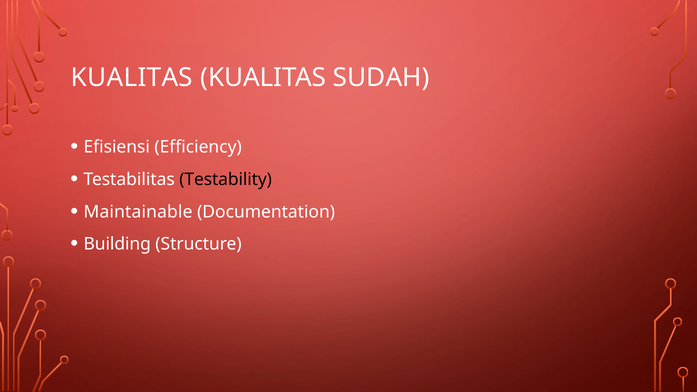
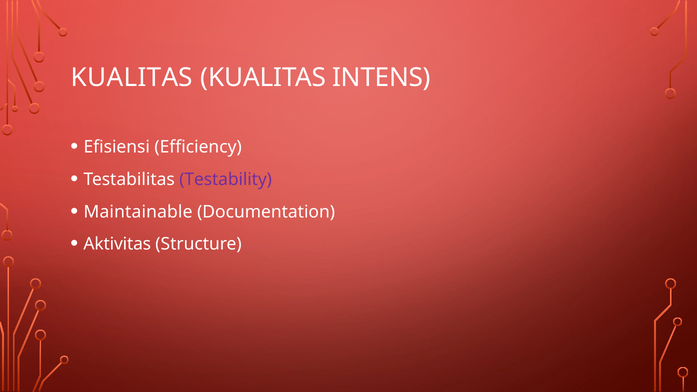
SUDAH: SUDAH -> INTENS (381, 77)
Testability colour: black -> purple (226, 179)
Building: Building -> Aktivitas (117, 244)
